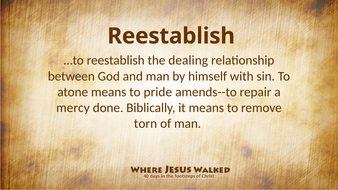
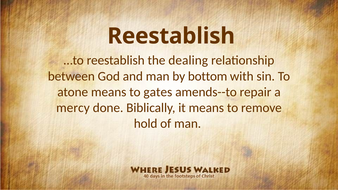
himself: himself -> bottom (208, 76)
pride: pride -> gates (158, 92)
torn: torn -> hold (146, 124)
